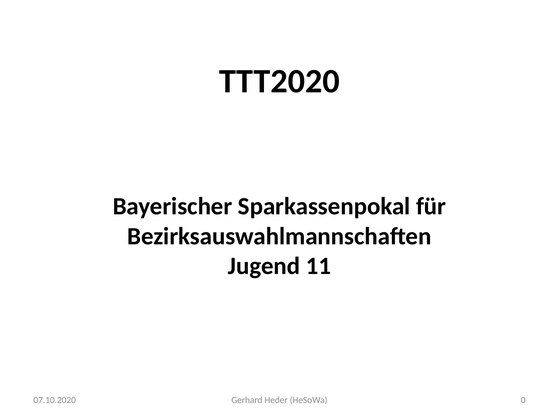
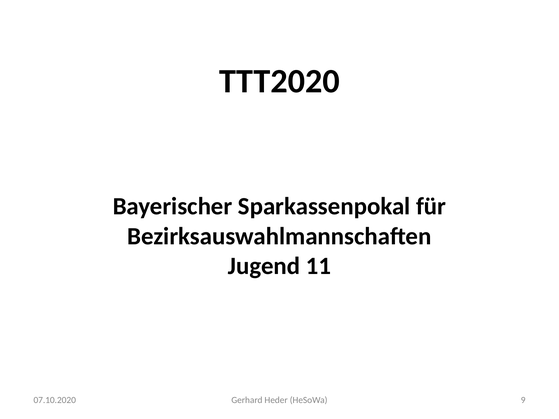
0: 0 -> 9 (523, 400)
